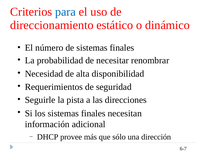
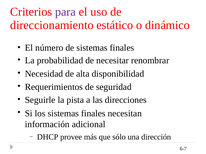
para colour: blue -> purple (65, 12)
